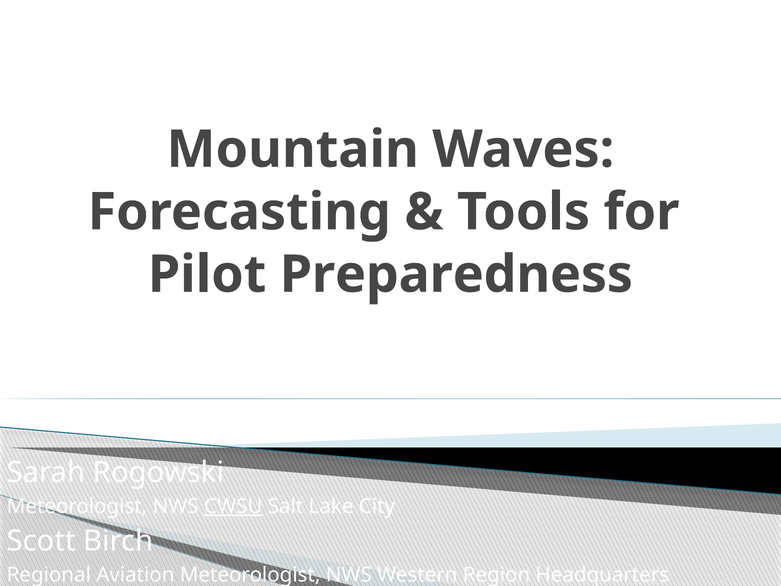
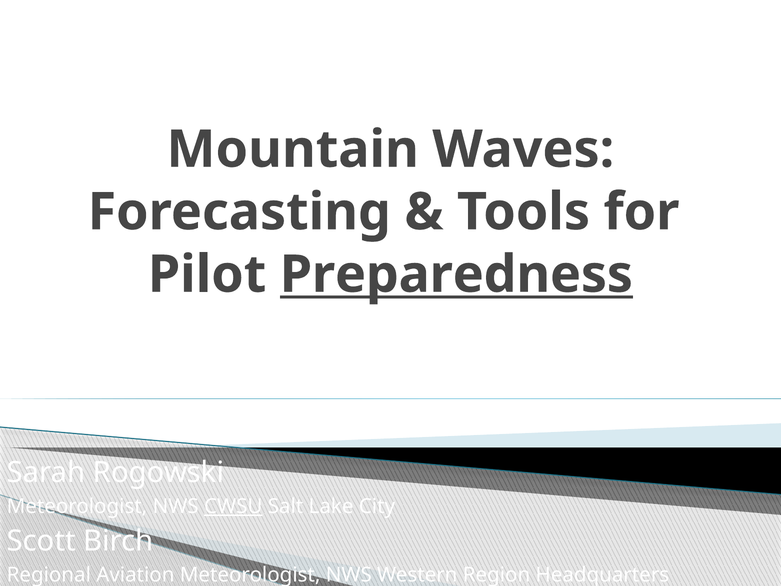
Preparedness underline: none -> present (456, 274)
